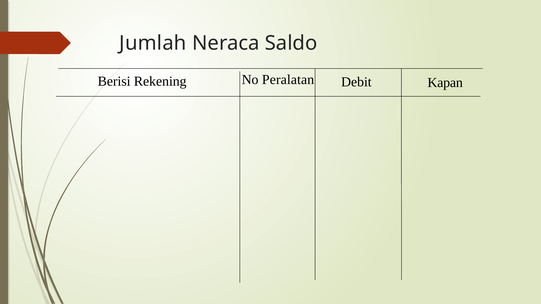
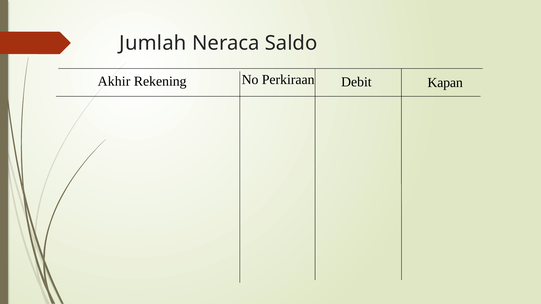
Berisi: Berisi -> Akhir (114, 81)
Peralatan: Peralatan -> Perkiraan (288, 80)
